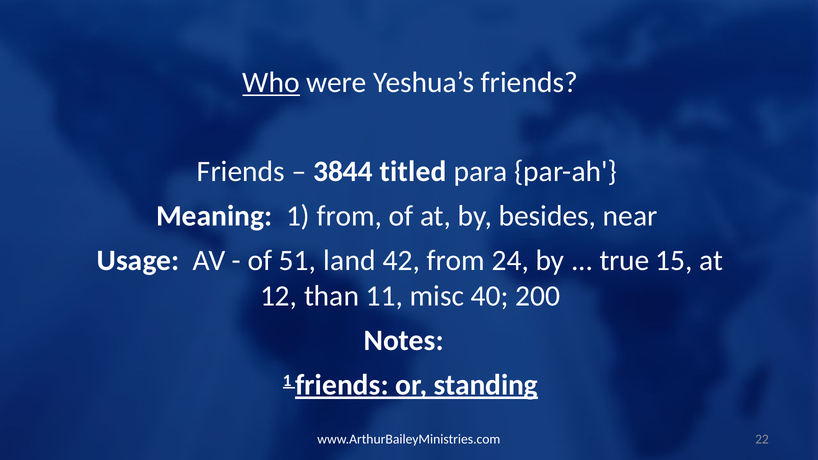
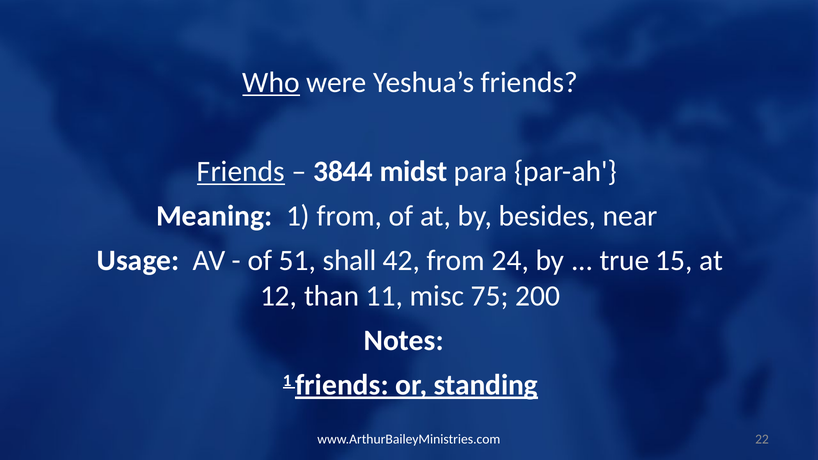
Friends underline: none -> present (241, 172)
titled: titled -> midst (413, 172)
land: land -> shall (350, 261)
40: 40 -> 75 (490, 296)
